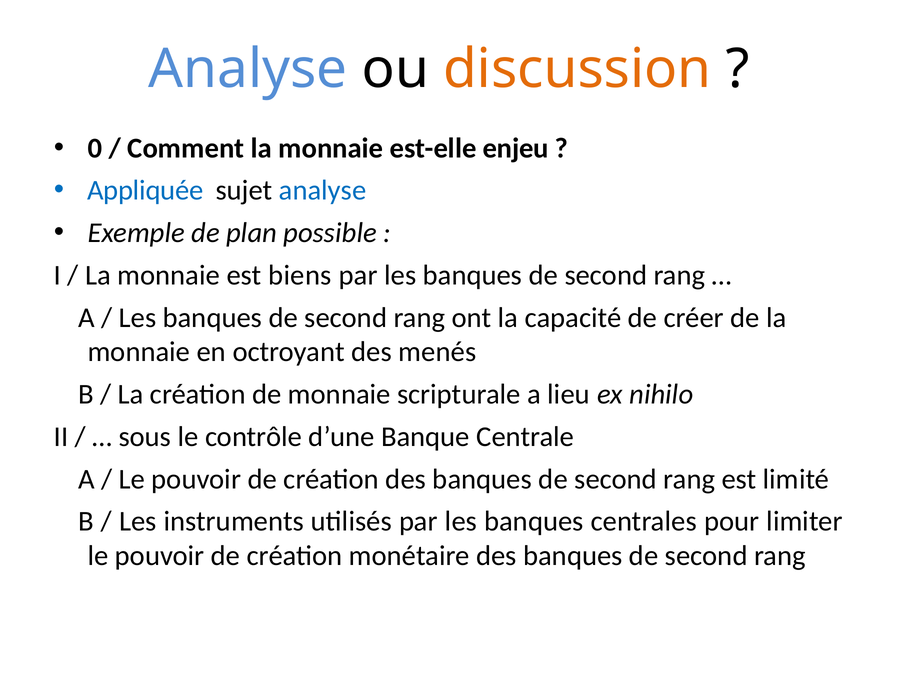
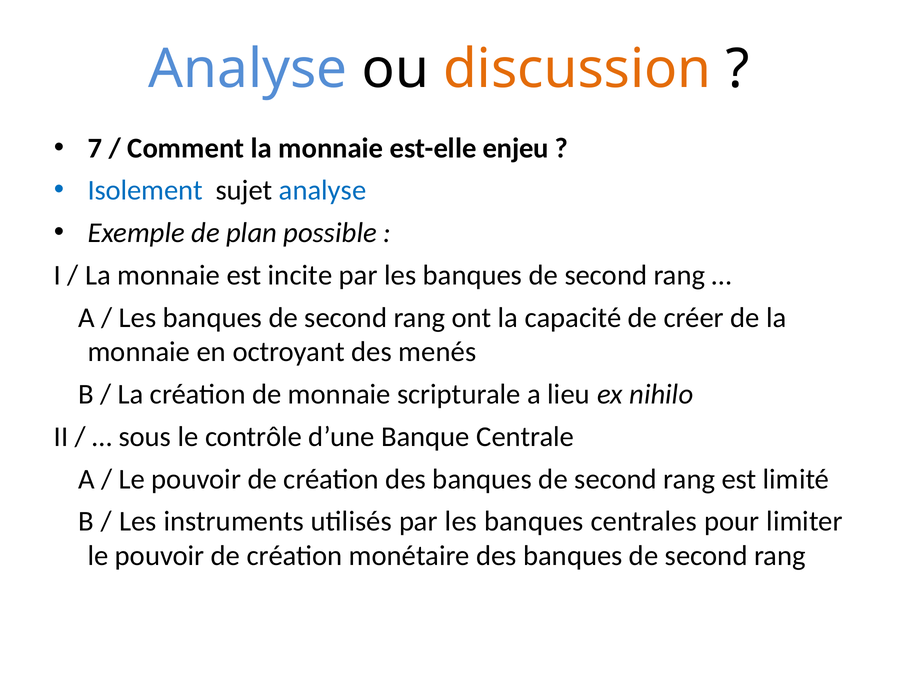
0: 0 -> 7 (95, 148)
Appliquée: Appliquée -> Isolement (145, 191)
biens: biens -> incite (300, 275)
